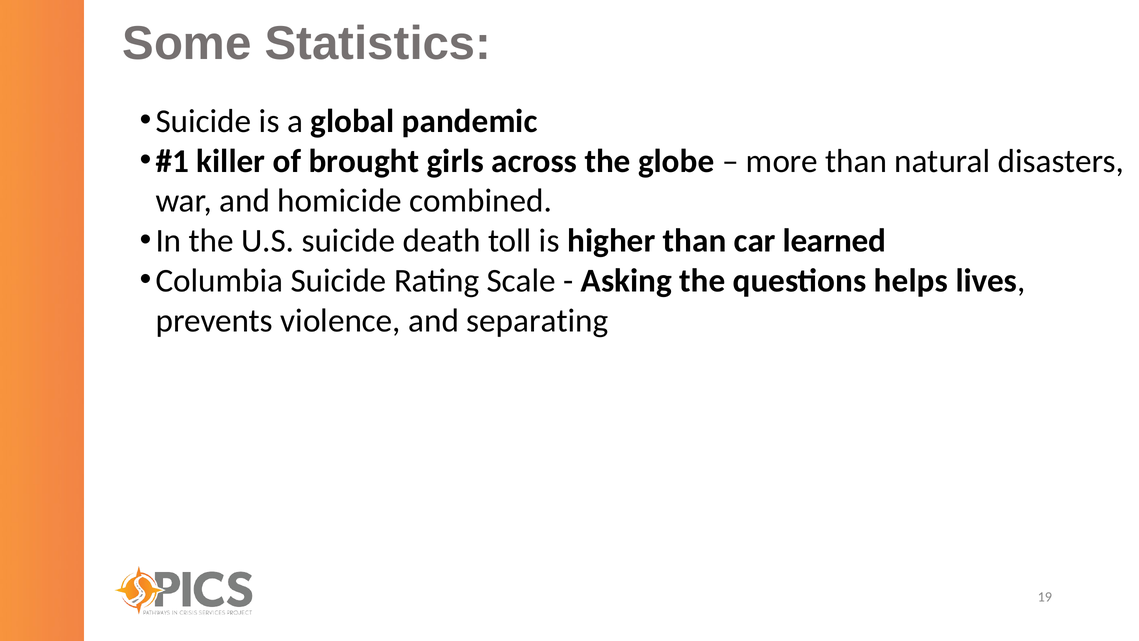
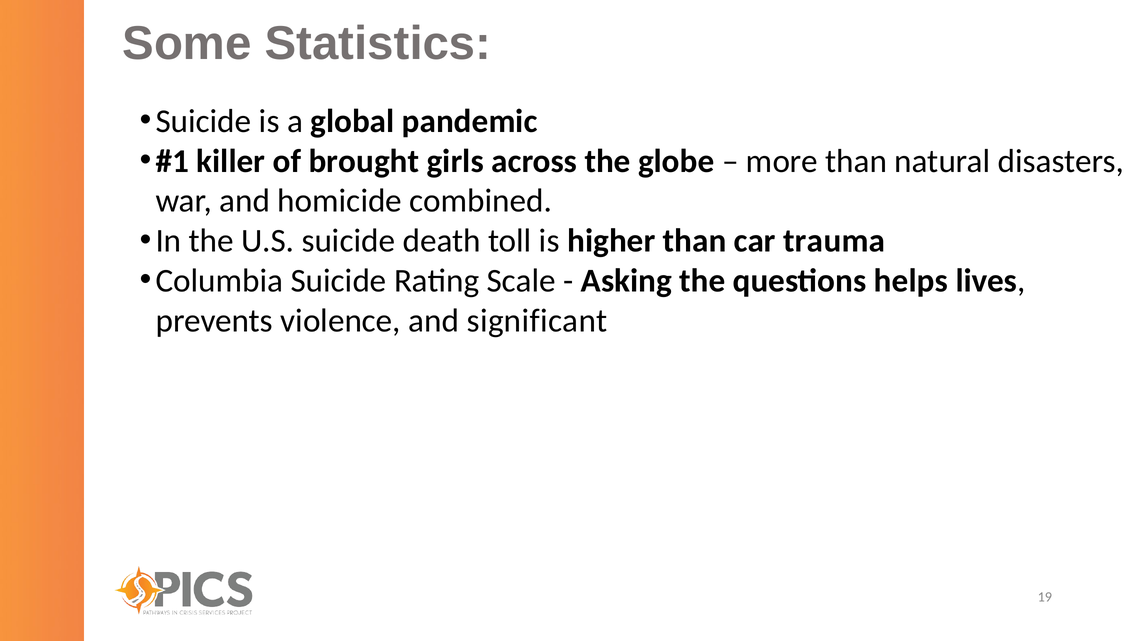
learned: learned -> trauma (834, 241)
separating: separating -> significant (537, 321)
